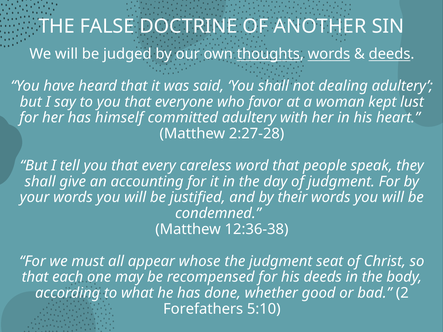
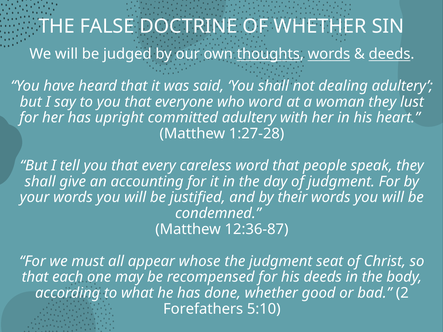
OF ANOTHER: ANOTHER -> WHETHER (320, 26)
who favor: favor -> word (265, 102)
woman kept: kept -> they (382, 102)
himself: himself -> upright (119, 118)
2:27-28: 2:27-28 -> 1:27-28 (257, 134)
12:36-38: 12:36-38 -> 12:36-87 (257, 229)
